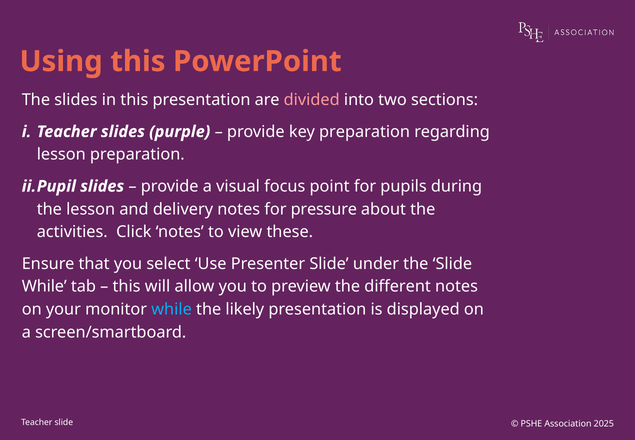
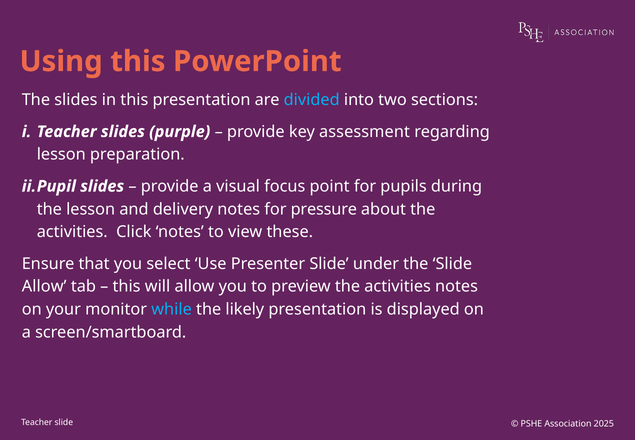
divided colour: pink -> light blue (312, 100)
key preparation: preparation -> assessment (365, 132)
While: While -> Allow (44, 286)
preview the different: different -> activities (398, 286)
